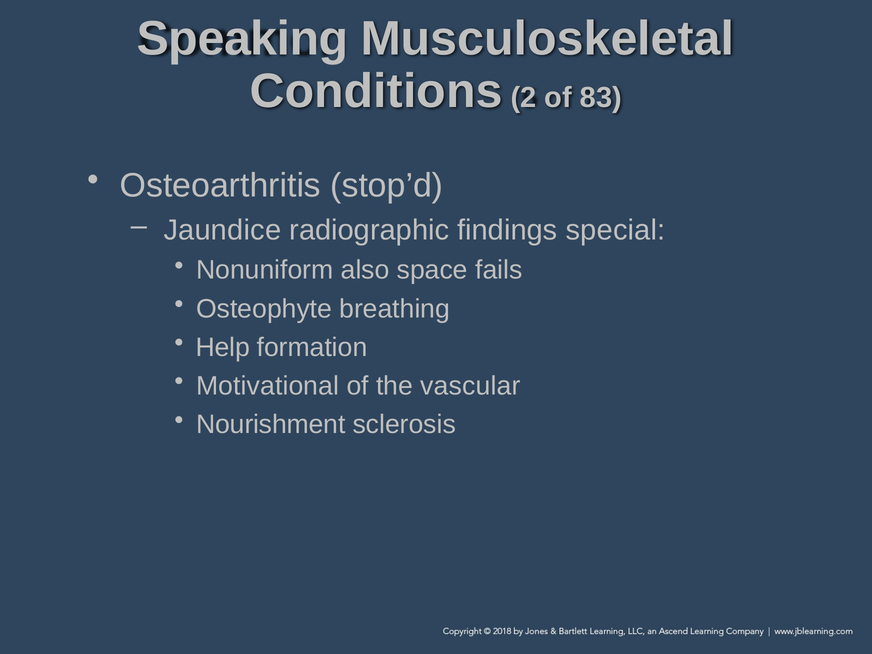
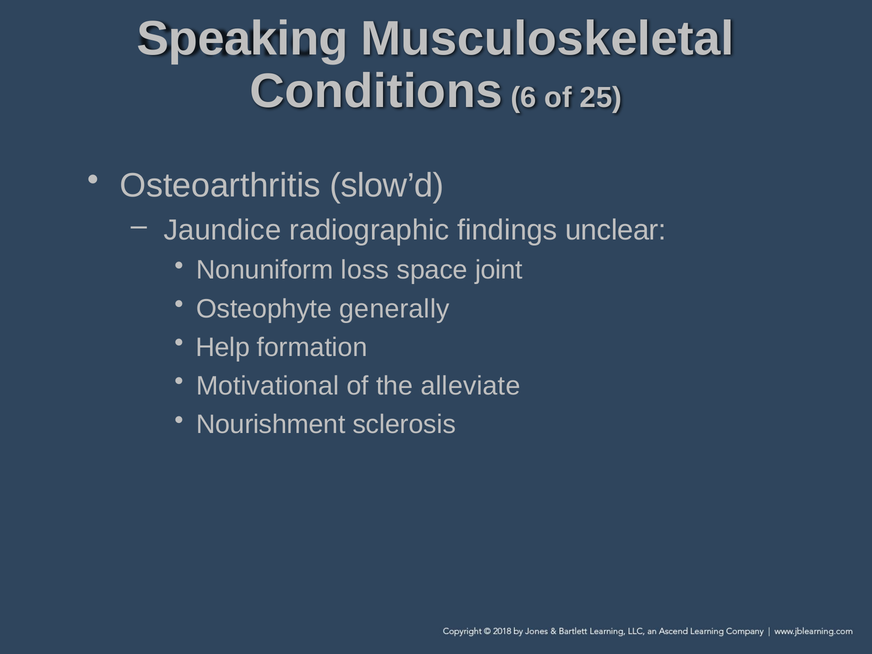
2: 2 -> 6 (523, 98)
83: 83 -> 25 (601, 98)
stop’d: stop’d -> slow’d (387, 185)
special: special -> unclear (616, 230)
also: also -> loss (365, 270)
fails: fails -> joint (499, 270)
breathing: breathing -> generally (395, 309)
vascular: vascular -> alleviate (471, 386)
